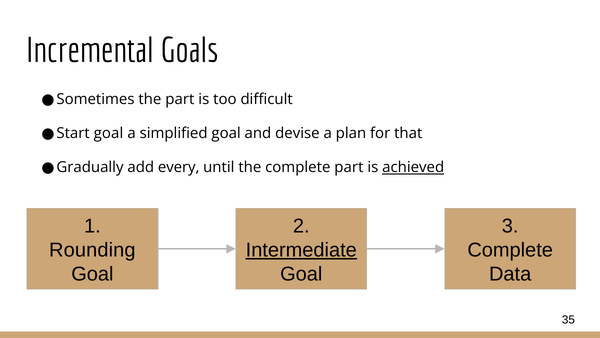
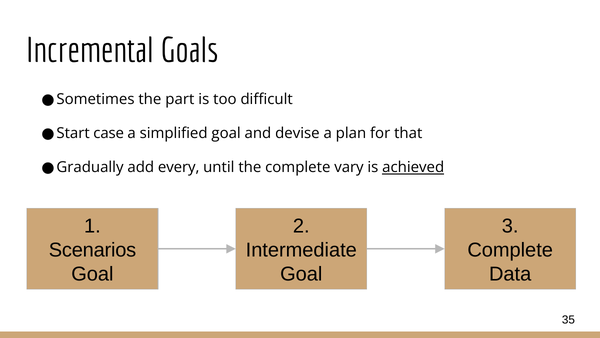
goal: goal -> case (109, 133)
complete part: part -> vary (349, 167)
Rounding: Rounding -> Scenarios (93, 250)
Intermediate underline: present -> none (301, 250)
